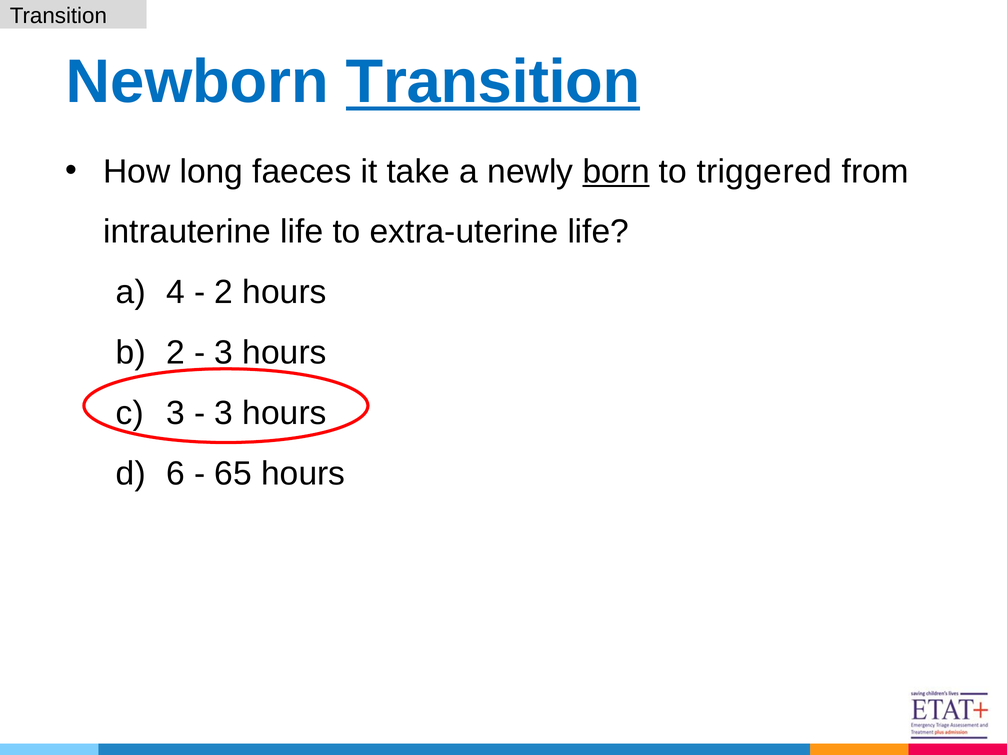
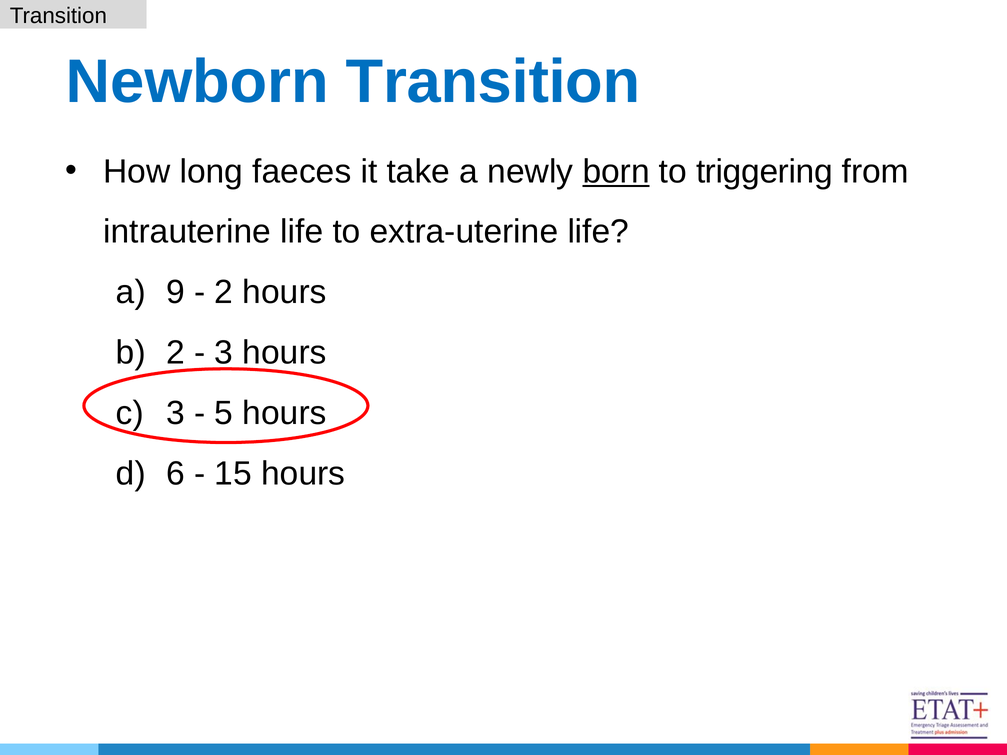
Transition underline: present -> none (493, 82)
triggered: triggered -> triggering (764, 171)
4: 4 -> 9 (176, 292)
3: 3 -> 5 (224, 413)
65: 65 -> 15 (233, 474)
